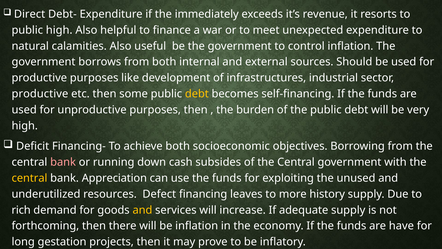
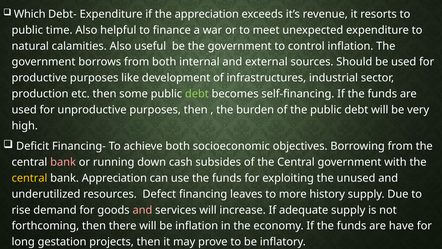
Direct: Direct -> Which (30, 14)
the immediately: immediately -> appreciation (207, 14)
public high: high -> time (59, 30)
productive: productive -> production (40, 94)
debt colour: yellow -> light green (197, 94)
rich: rich -> rise (21, 210)
and colour: yellow -> pink (142, 210)
